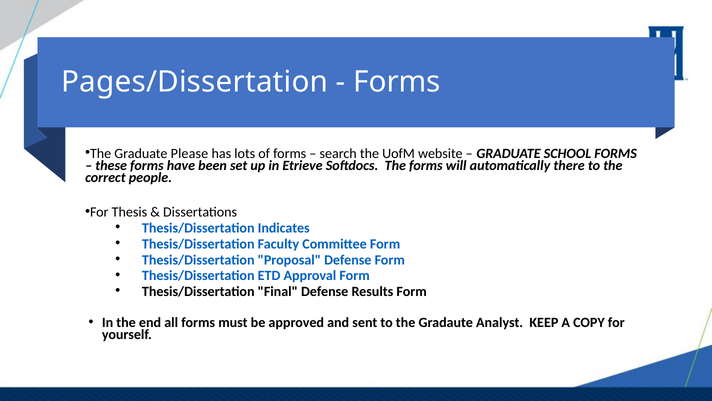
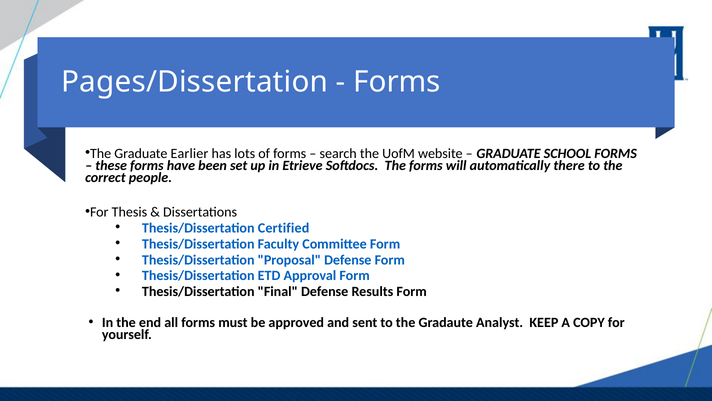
Please: Please -> Earlier (189, 153)
Indicates: Indicates -> Certified (284, 228)
